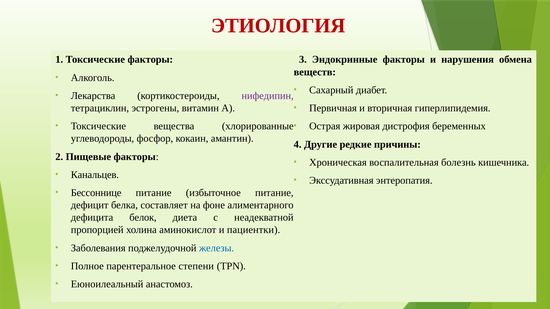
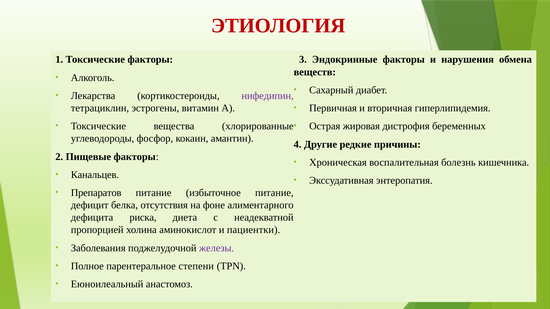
Бессоннице: Бессоннице -> Препаратов (96, 193)
составляет: составляет -> отсутствия (164, 205)
белок: белок -> риска (143, 218)
железы colour: blue -> purple (217, 248)
